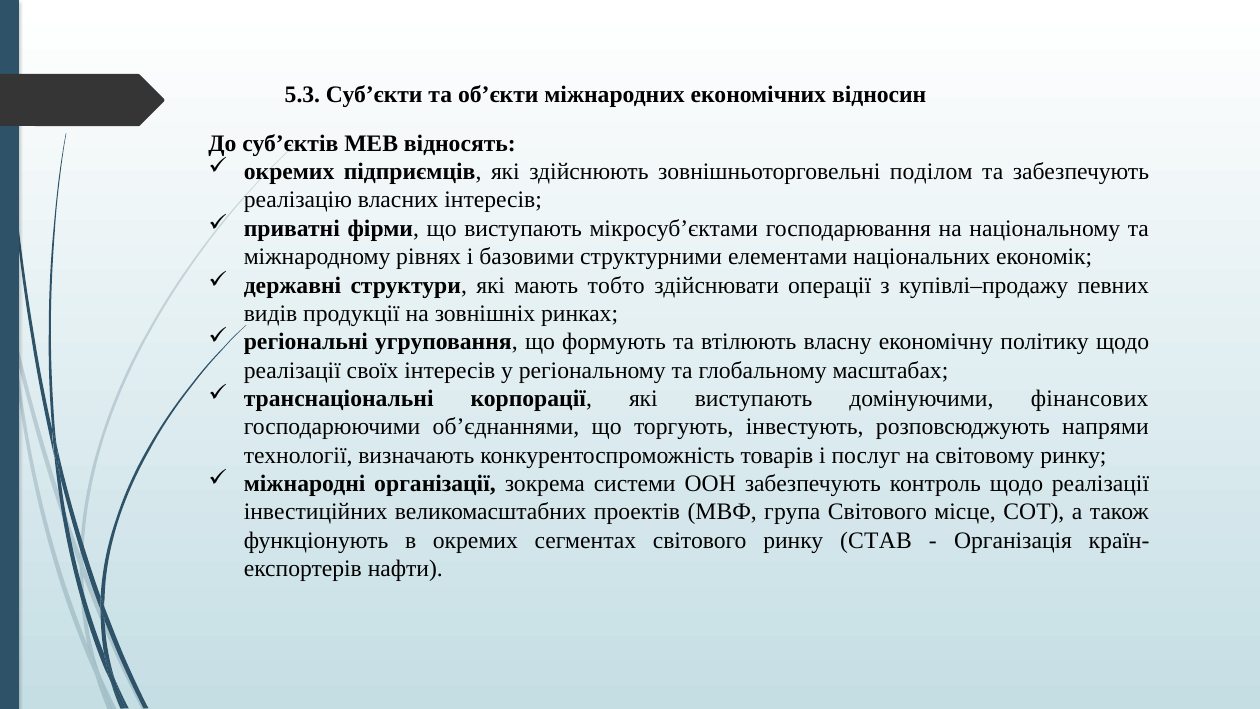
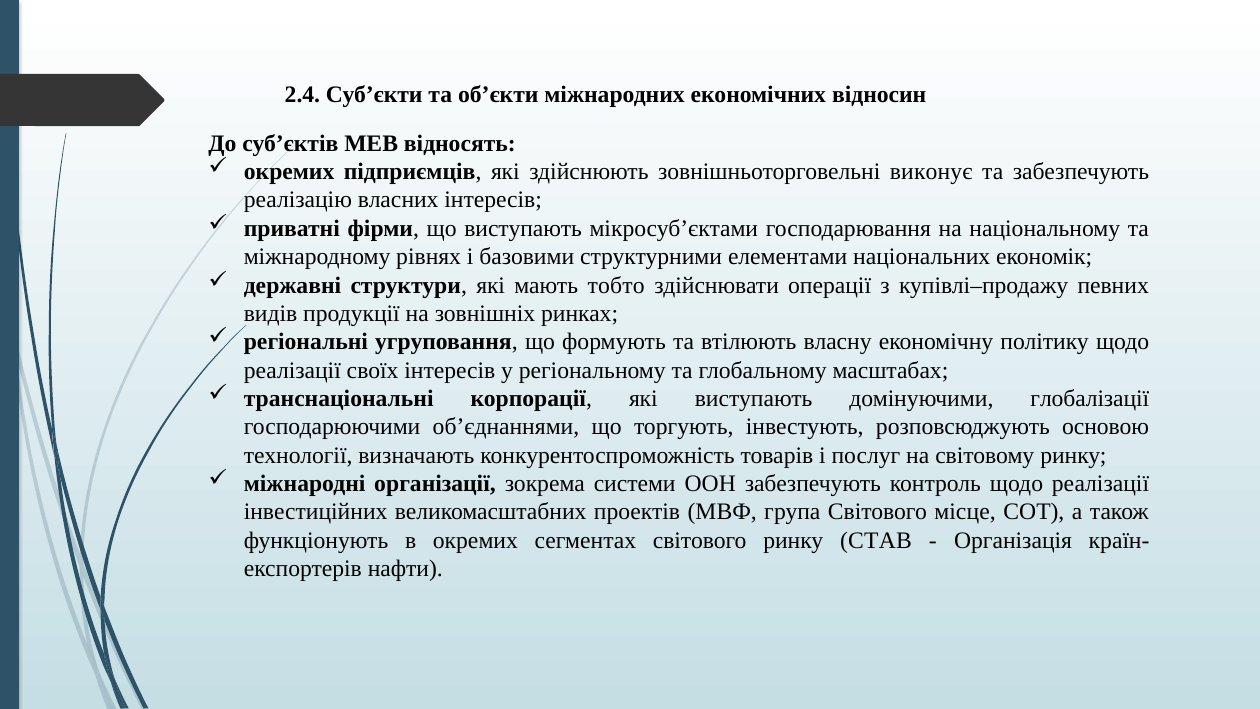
5.3: 5.3 -> 2.4 (302, 95)
поділом: поділом -> виконує (931, 172)
фінансових: фінансових -> глобалізації (1090, 399)
напрями: напрями -> основою (1106, 427)
